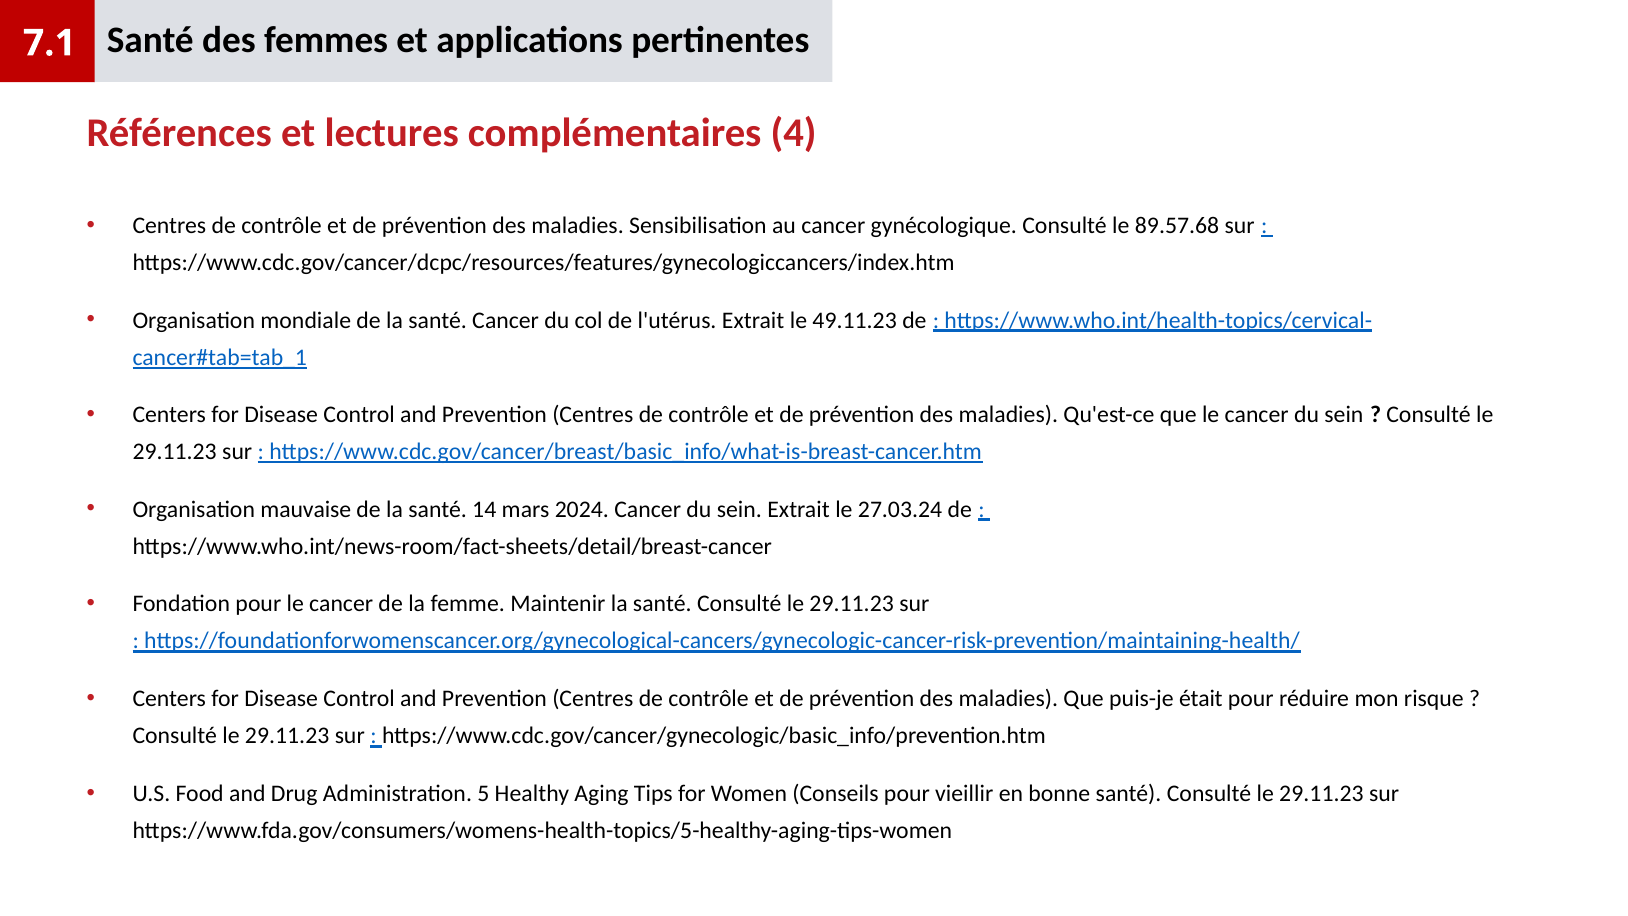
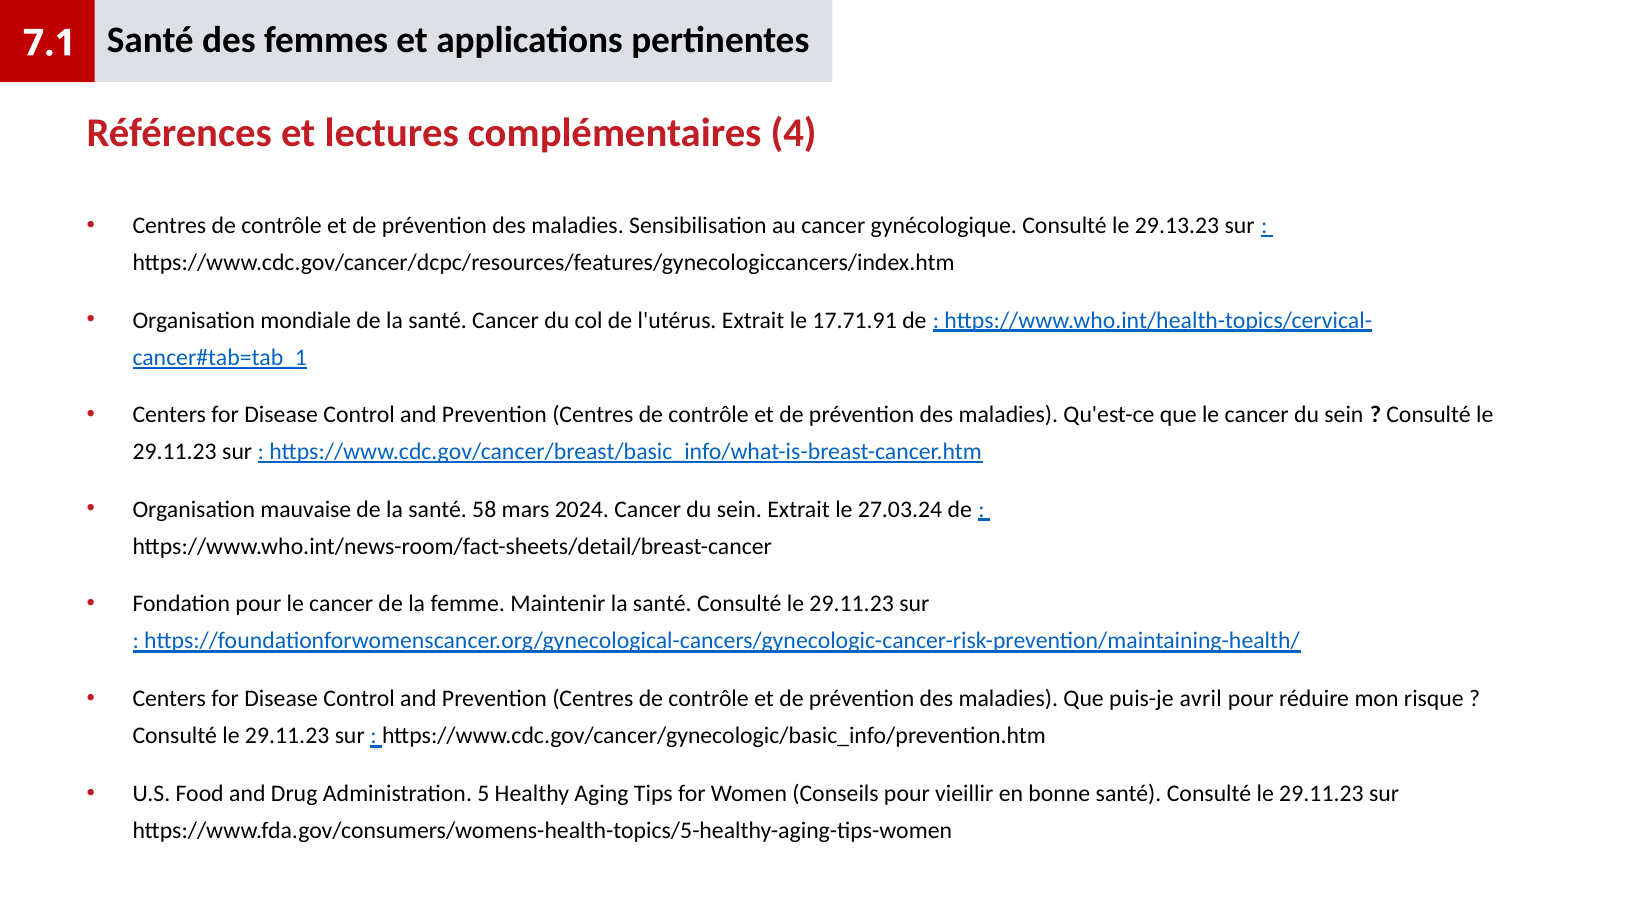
89.57.68: 89.57.68 -> 29.13.23 (1177, 225)
49.11.23: 49.11.23 -> 17.71.91 (855, 320)
14: 14 -> 58 (484, 509)
était: était -> avril (1201, 699)
